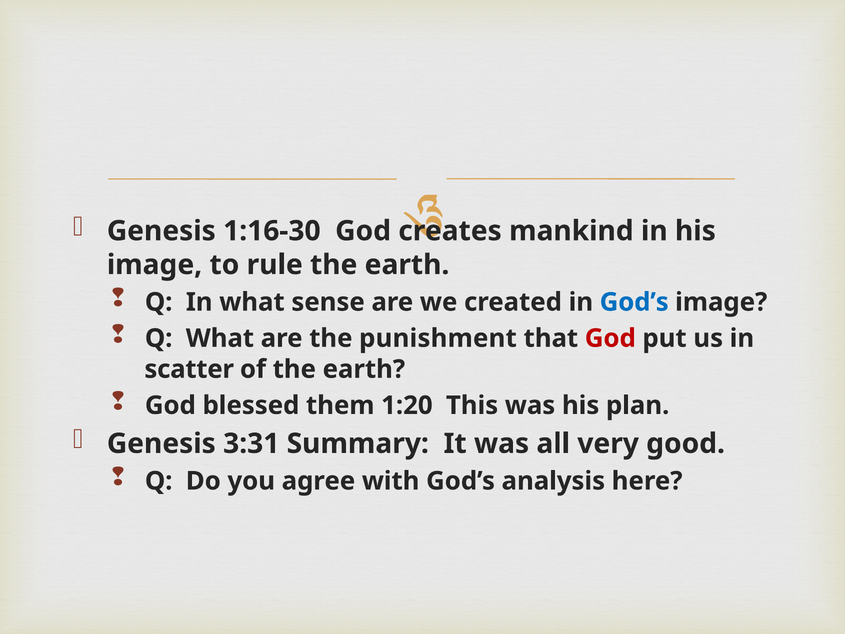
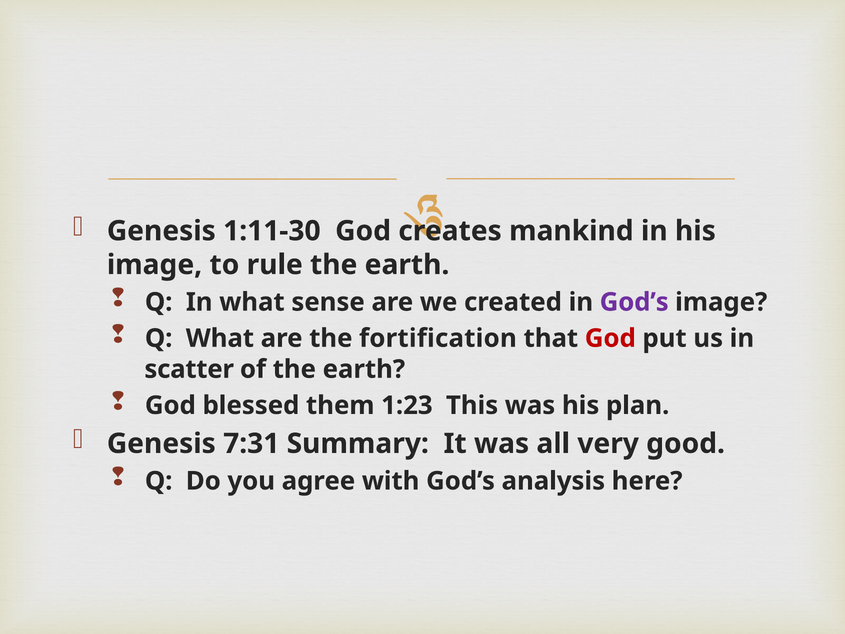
1:16-30: 1:16-30 -> 1:11-30 (272, 231)
God’s colour: blue -> purple (634, 302)
punishment: punishment -> fortification (438, 338)
1:20: 1:20 -> 1:23 (407, 405)
3:31: 3:31 -> 7:31 (251, 443)
